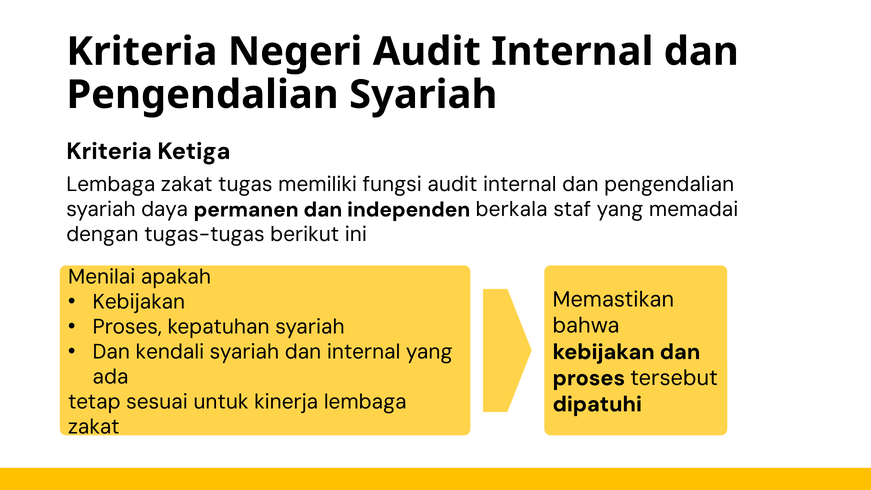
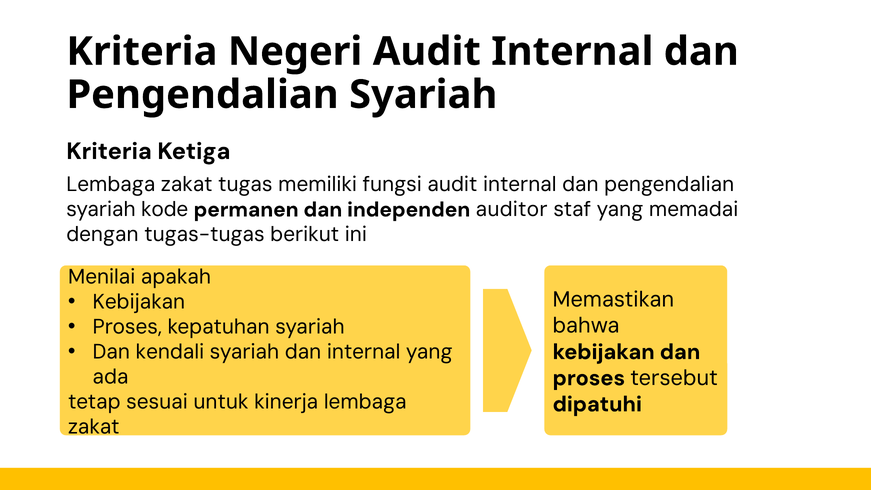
daya: daya -> kode (165, 210)
berkala: berkala -> auditor (512, 210)
